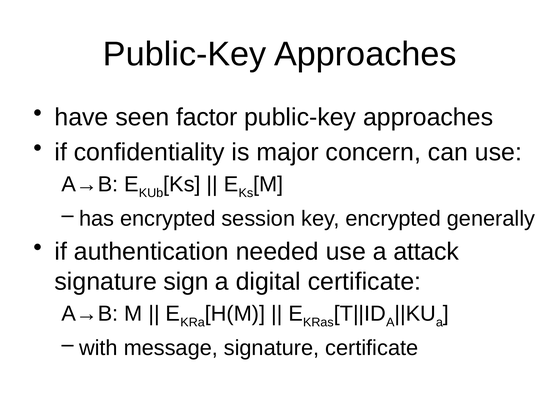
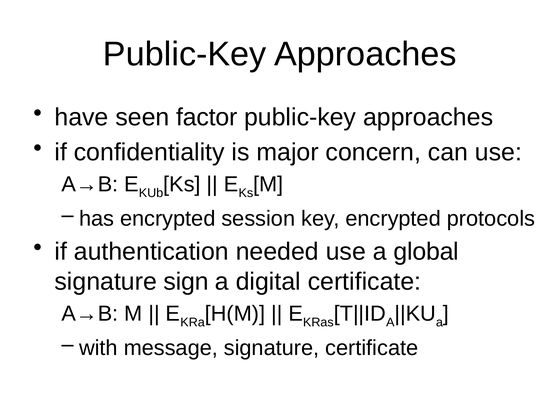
generally: generally -> protocols (491, 219)
attack: attack -> global (426, 252)
